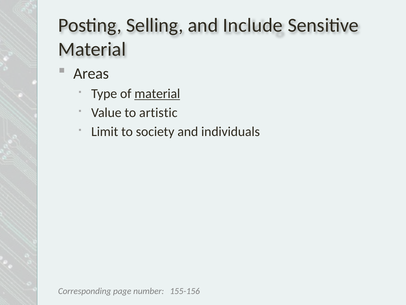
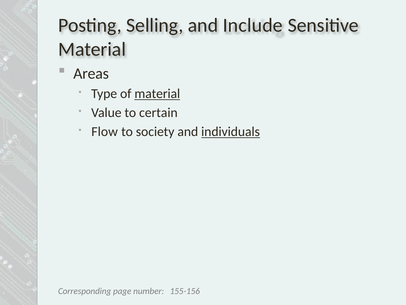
artistic: artistic -> certain (158, 113)
Limit: Limit -> Flow (105, 132)
individuals underline: none -> present (231, 132)
